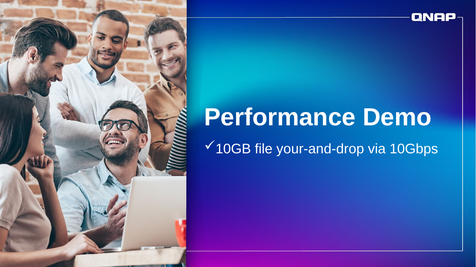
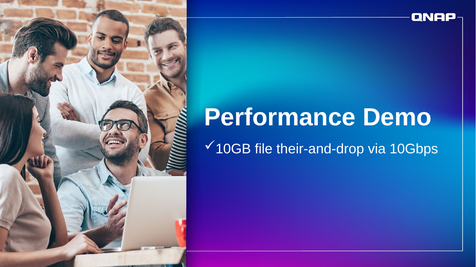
your-and-drop: your-and-drop -> their-and-drop (320, 149)
